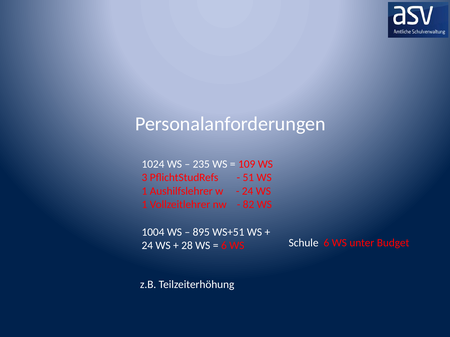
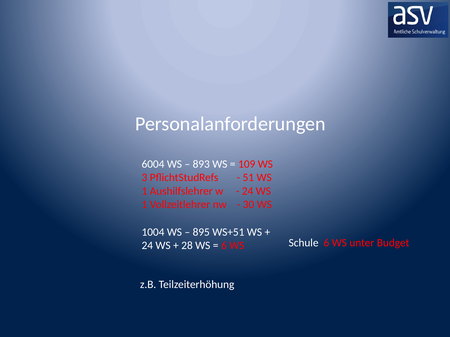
1024: 1024 -> 6004 (153, 164)
235: 235 -> 893 (201, 164)
82: 82 -> 30 (249, 205)
